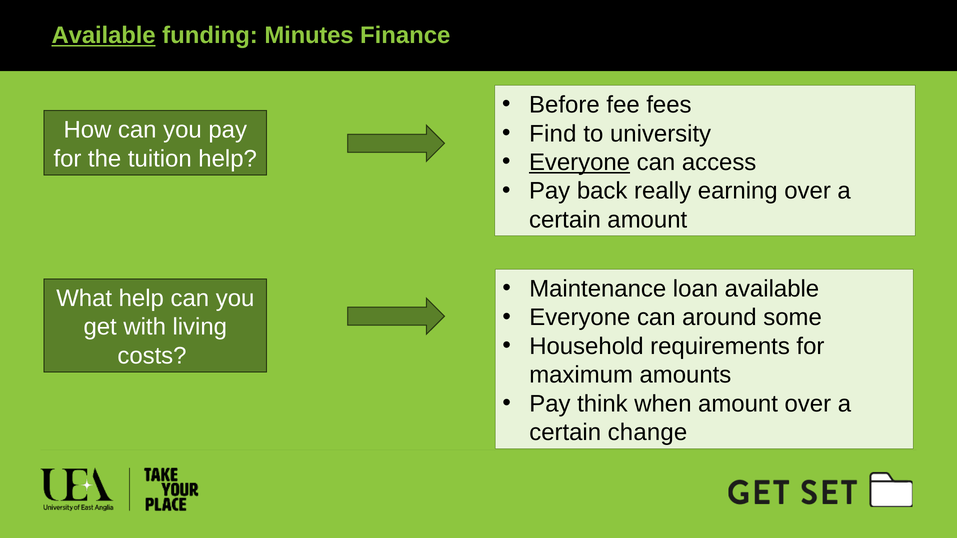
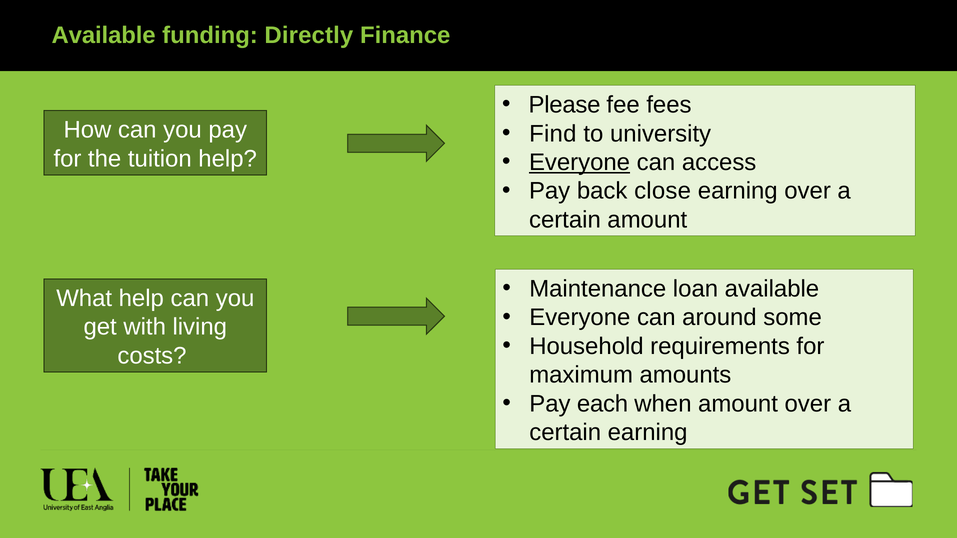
Available underline: present -> none (104, 35)
Minutes: Minutes -> Directly (309, 35)
Before: Before -> Please (565, 105)
really: really -> close (663, 191)
think: think -> each (603, 404)
certain change: change -> earning (648, 433)
